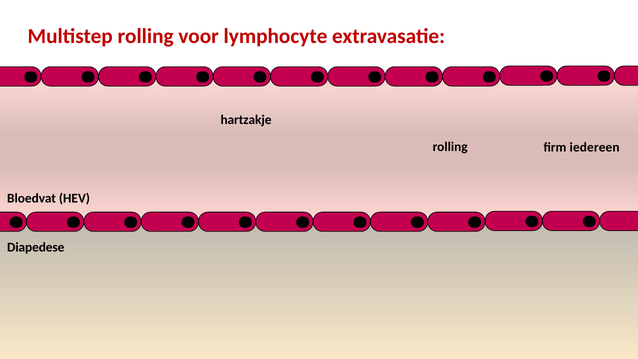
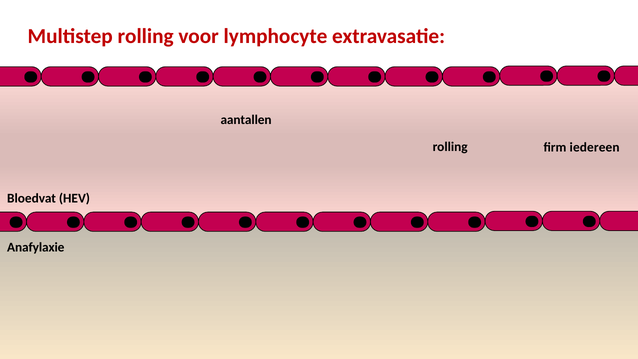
hartzakje: hartzakje -> aantallen (246, 120)
Diapedese: Diapedese -> Anafylaxie (36, 247)
